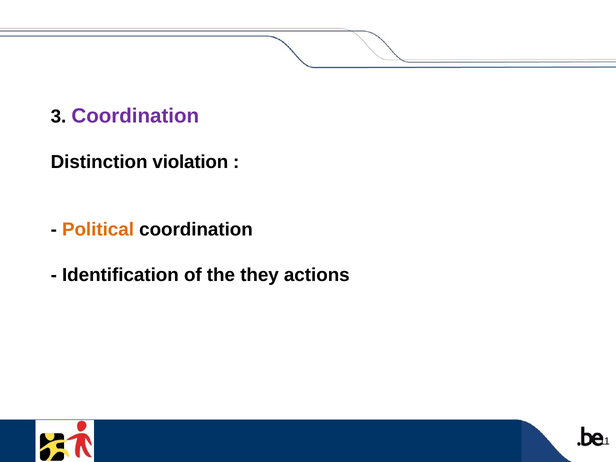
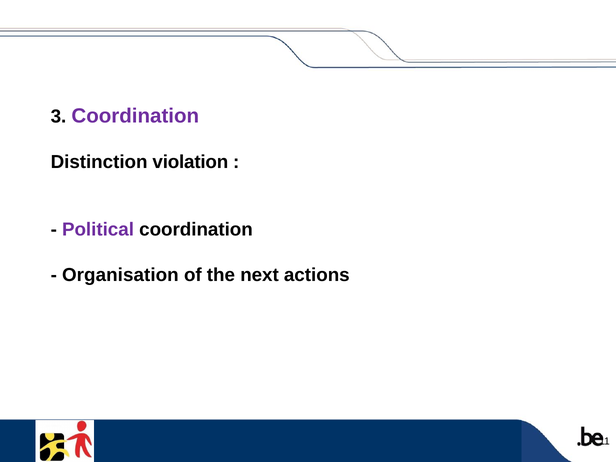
Political colour: orange -> purple (98, 230)
Identification: Identification -> Organisation (120, 275)
they: they -> next (260, 275)
